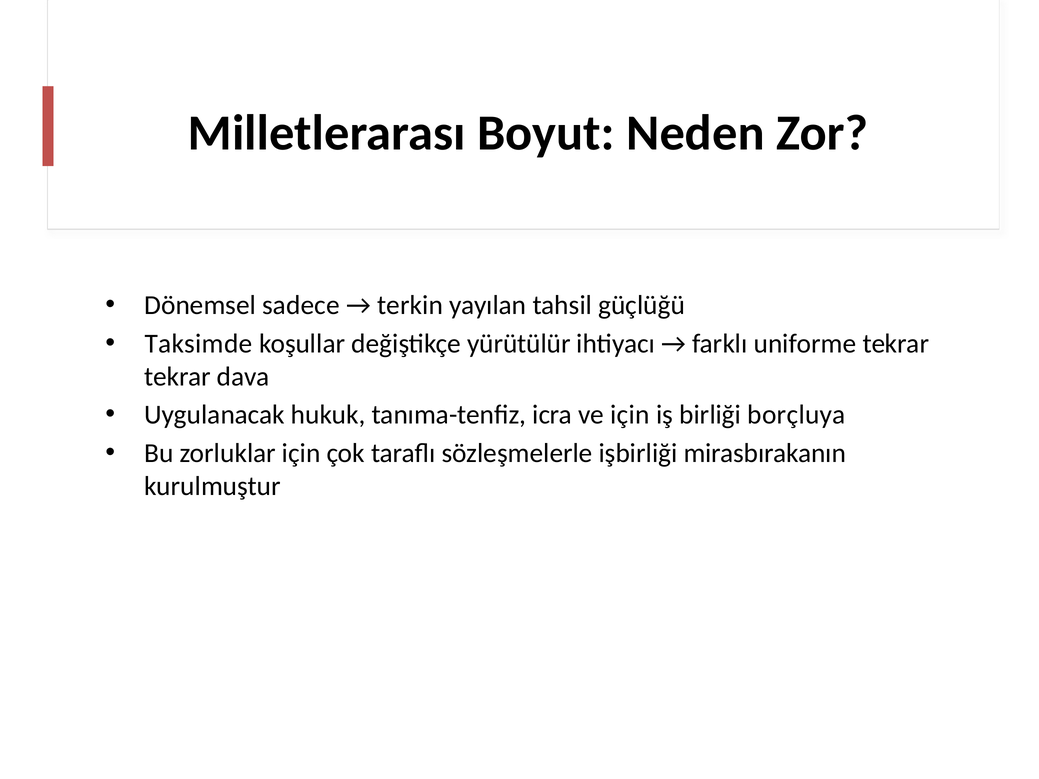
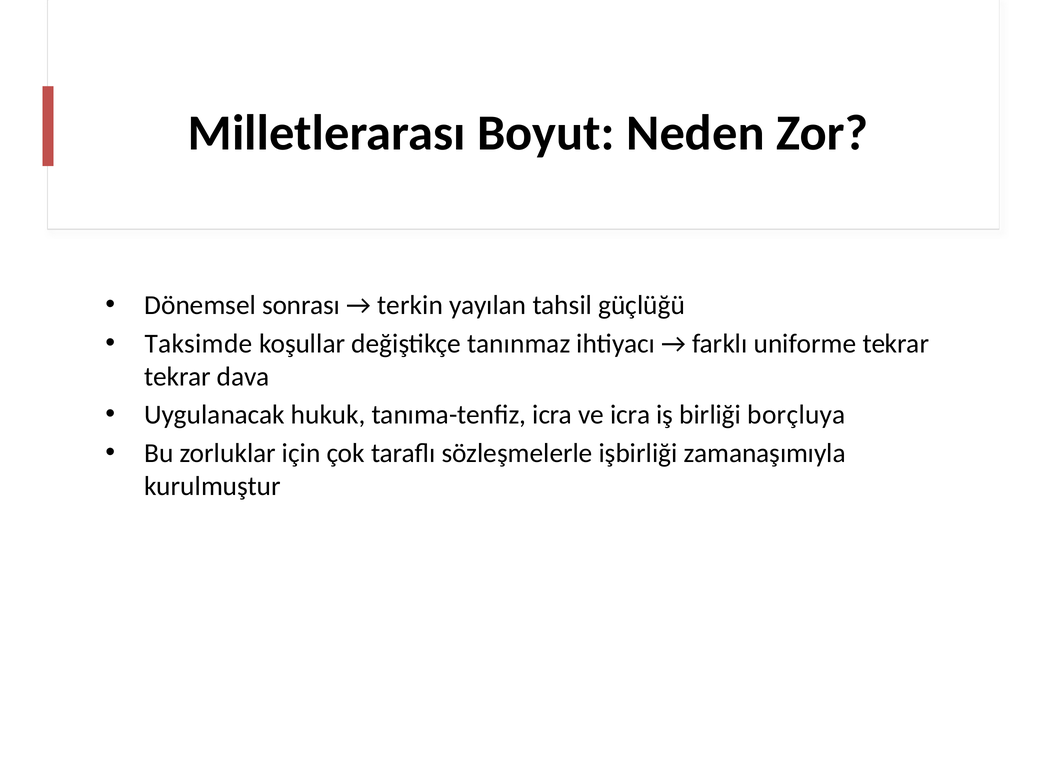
sadece: sadece -> sonrası (301, 306)
yürütülür: yürütülür -> tanınmaz (519, 344)
ve için: için -> icra (630, 415)
mirasbırakanın: mirasbırakanın -> zamanaşımıyla (765, 453)
